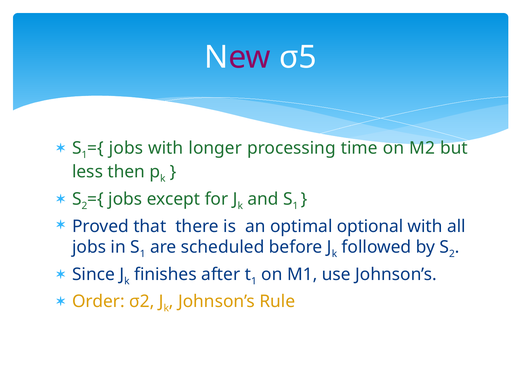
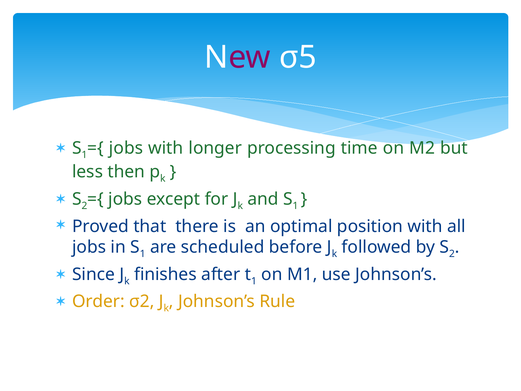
optional: optional -> position (370, 226)
